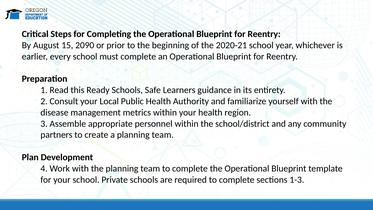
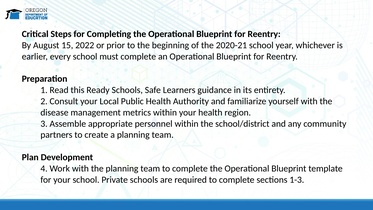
2090: 2090 -> 2022 (85, 45)
